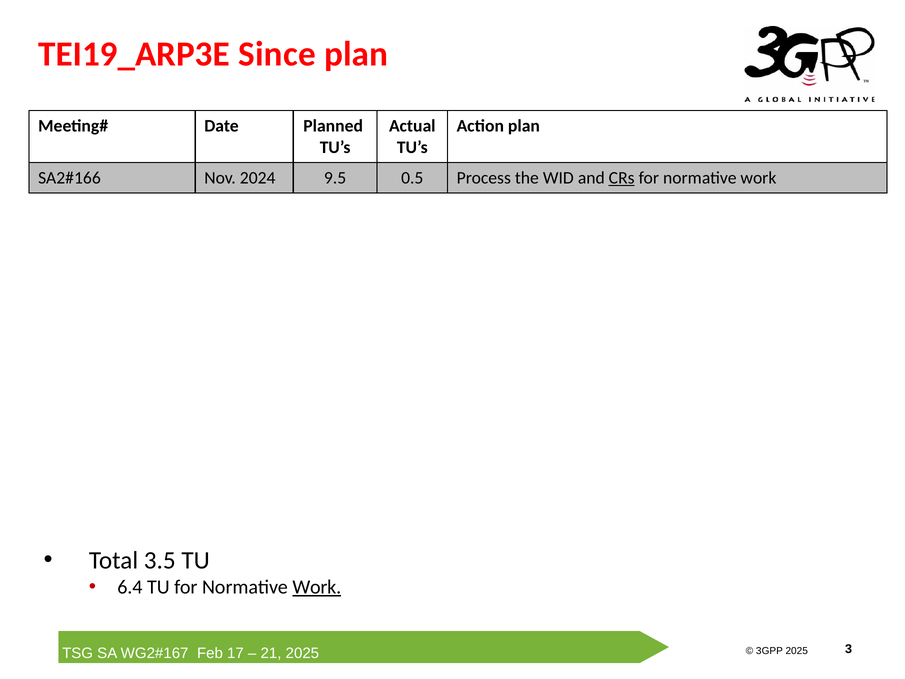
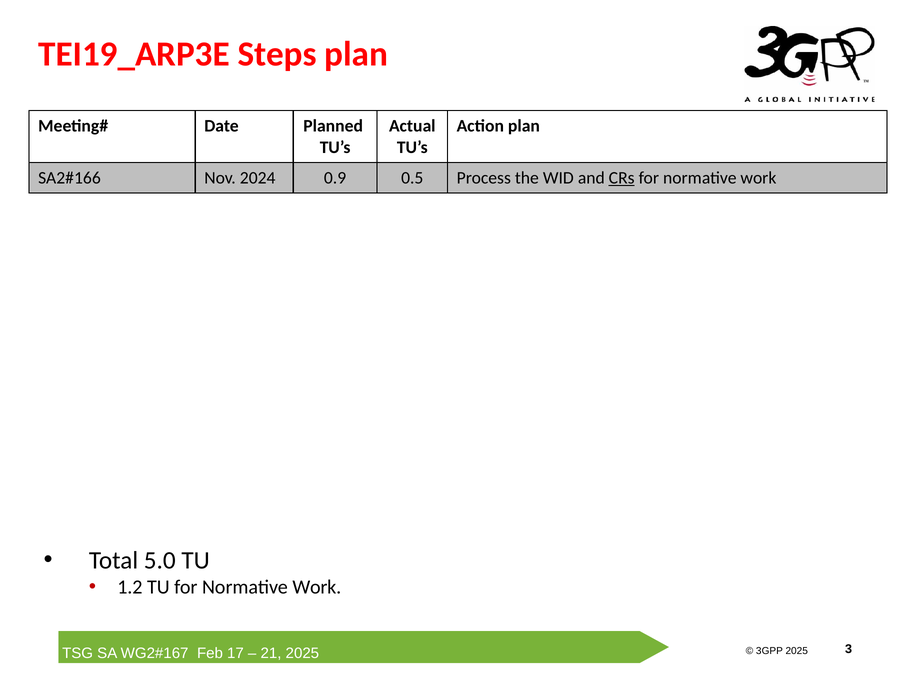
Since: Since -> Steps (277, 54)
9.5: 9.5 -> 0.9 (335, 178)
3.5: 3.5 -> 5.0 (160, 560)
6.4: 6.4 -> 1.2 (130, 587)
Work underline: present -> none (317, 587)
